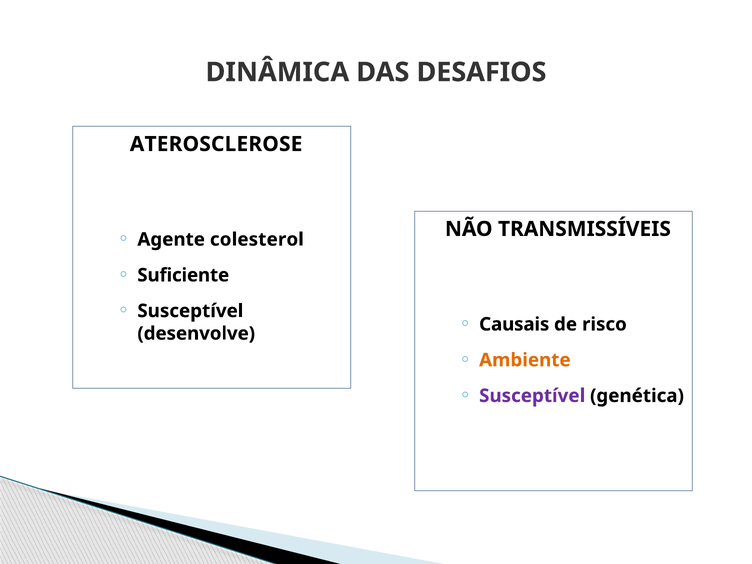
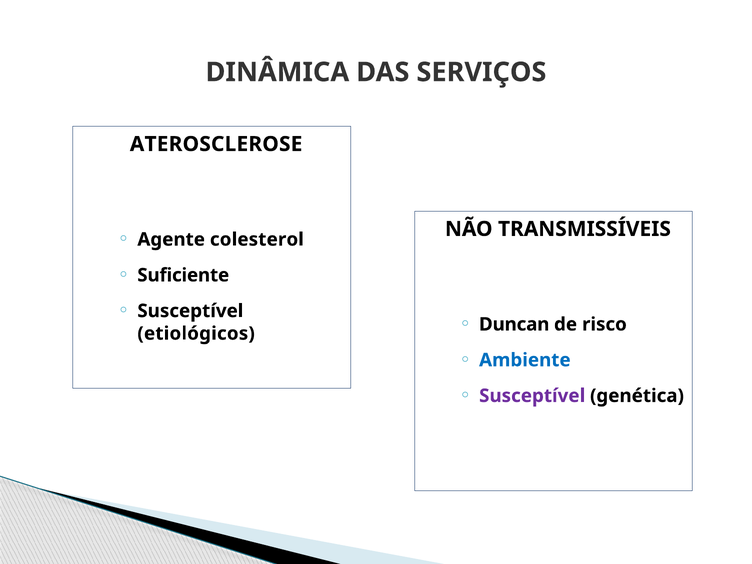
DESAFIOS: DESAFIOS -> SERVIÇOS (481, 72)
Causais: Causais -> Duncan (514, 324)
desenvolve: desenvolve -> etiológicos (196, 333)
Ambiente colour: orange -> blue (525, 360)
